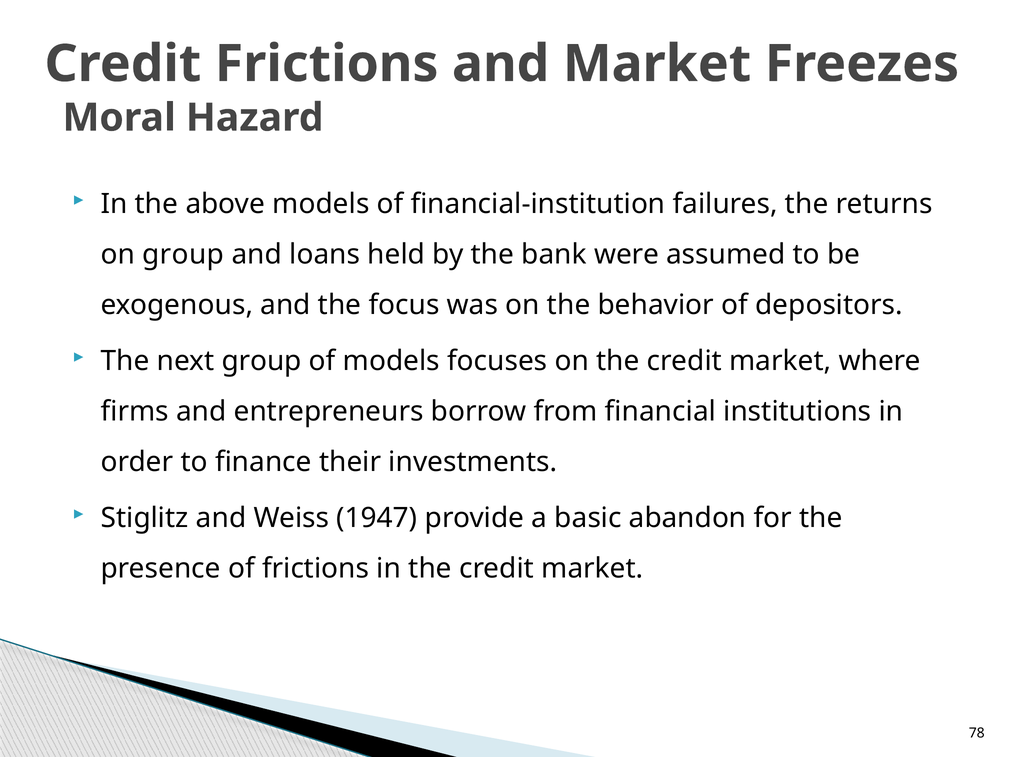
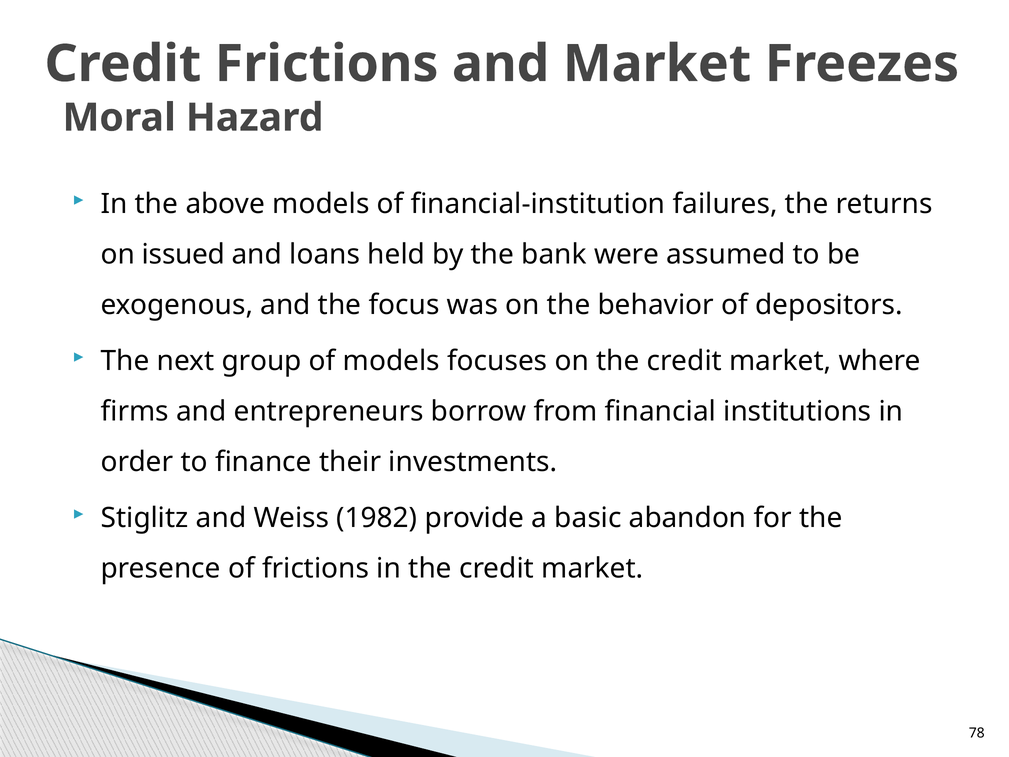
on group: group -> issued (183, 254)
1947: 1947 -> 1982 (377, 518)
